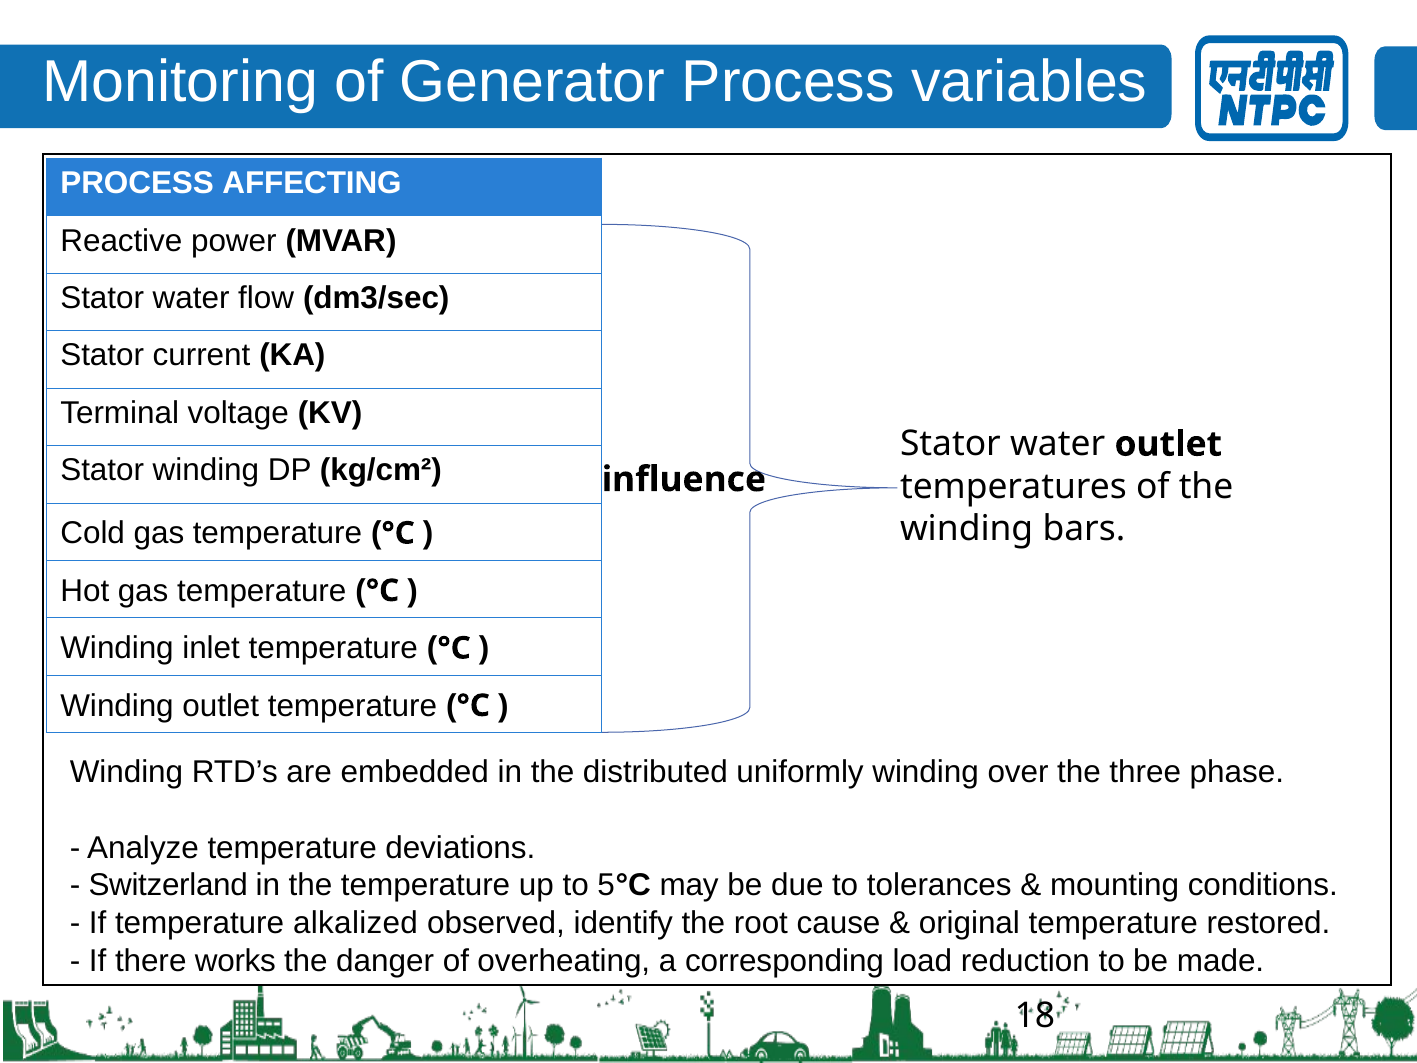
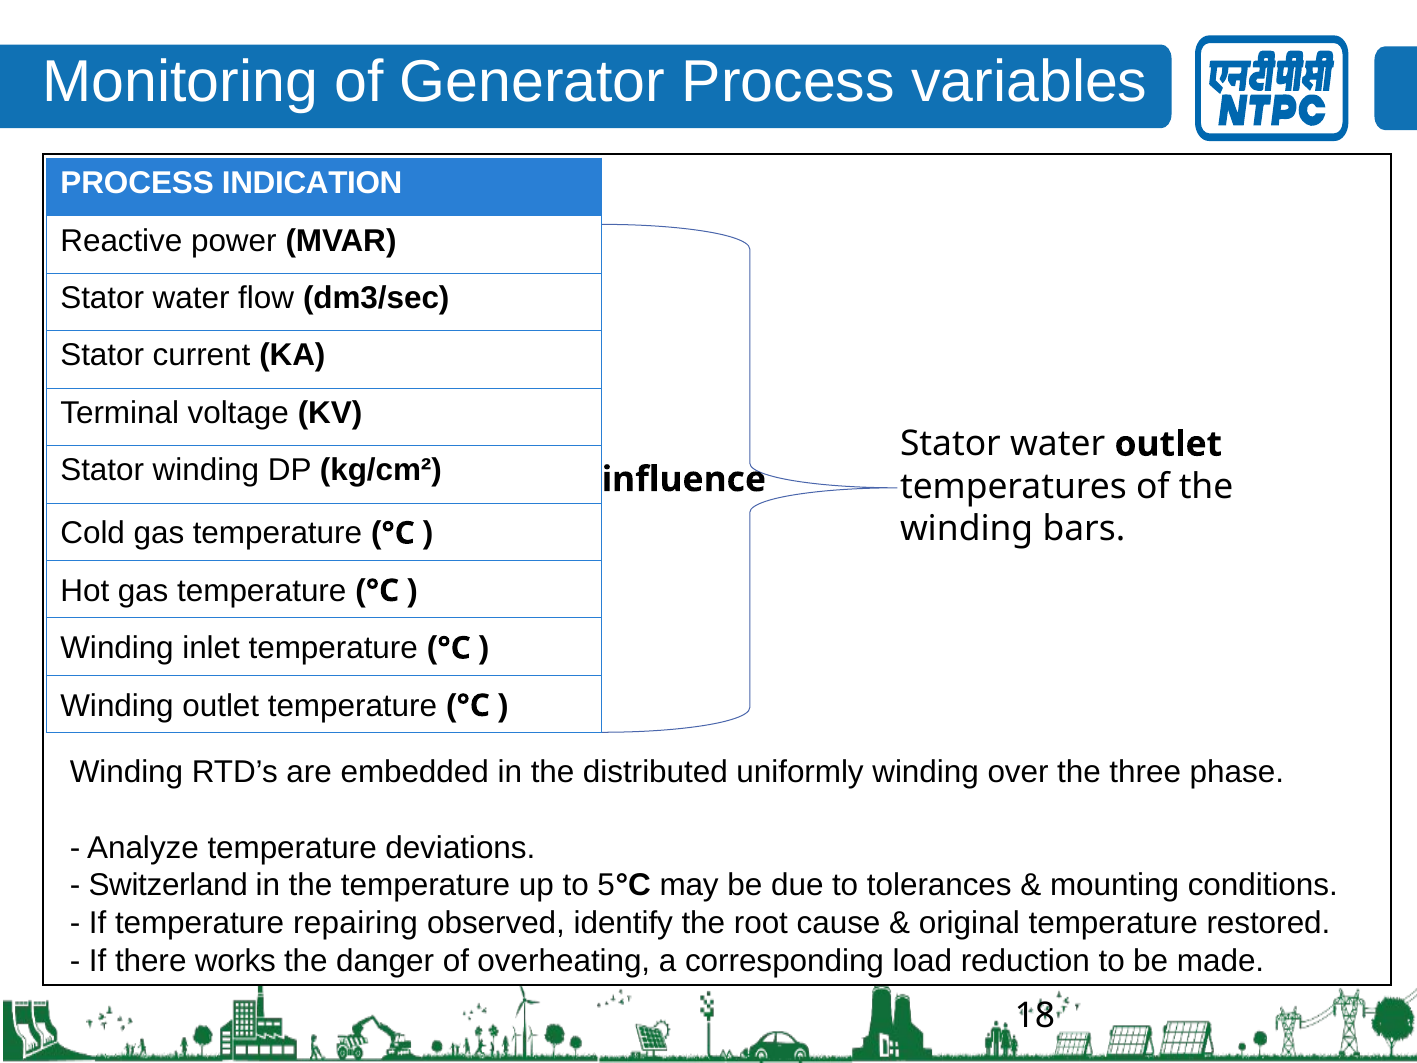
AFFECTING: AFFECTING -> INDICATION (312, 183)
alkalized: alkalized -> repairing (356, 923)
